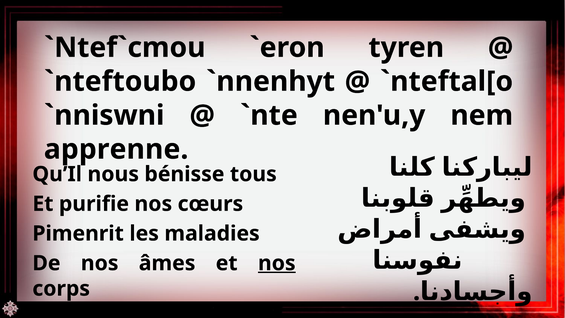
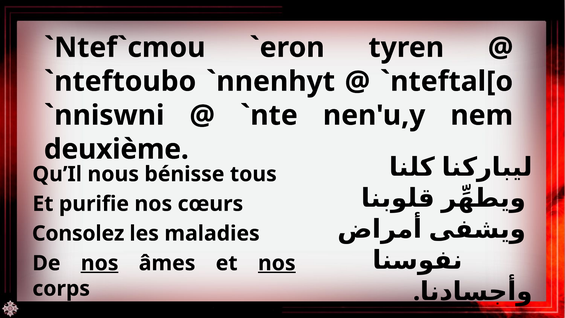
apprenne: apprenne -> deuxième (116, 149)
Pimenrit: Pimenrit -> Consolez (78, 233)
nos underline: none -> present (100, 263)
